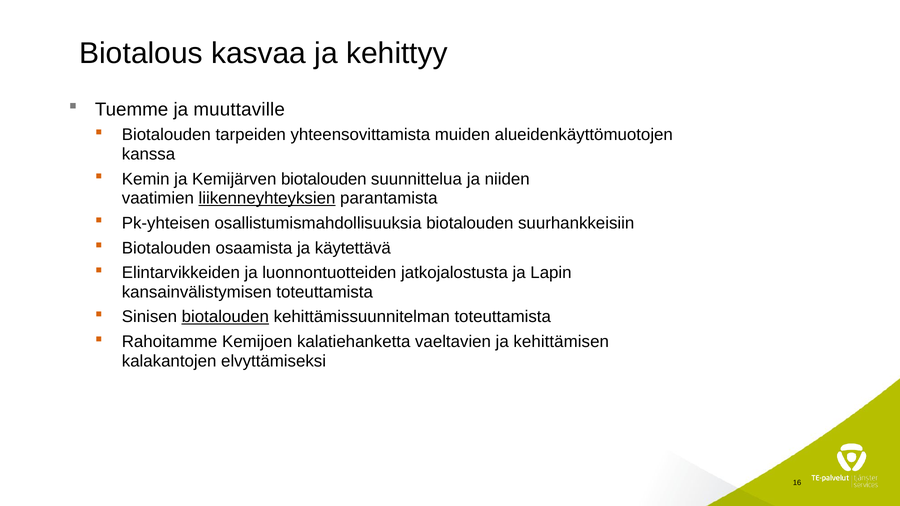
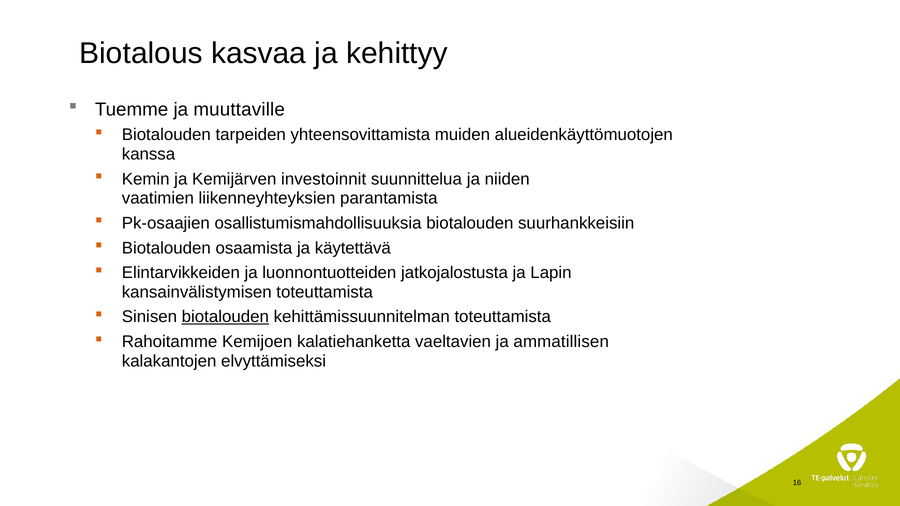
Kemijärven biotalouden: biotalouden -> investoinnit (324, 179)
liikenneyhteyksien underline: present -> none (267, 198)
Pk-yhteisen: Pk-yhteisen -> Pk-osaajien (166, 223)
kehittämisen: kehittämisen -> ammatillisen (561, 342)
